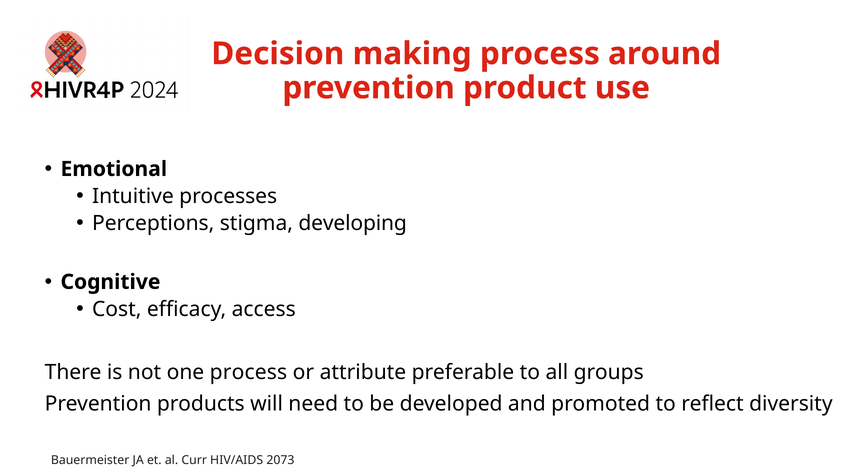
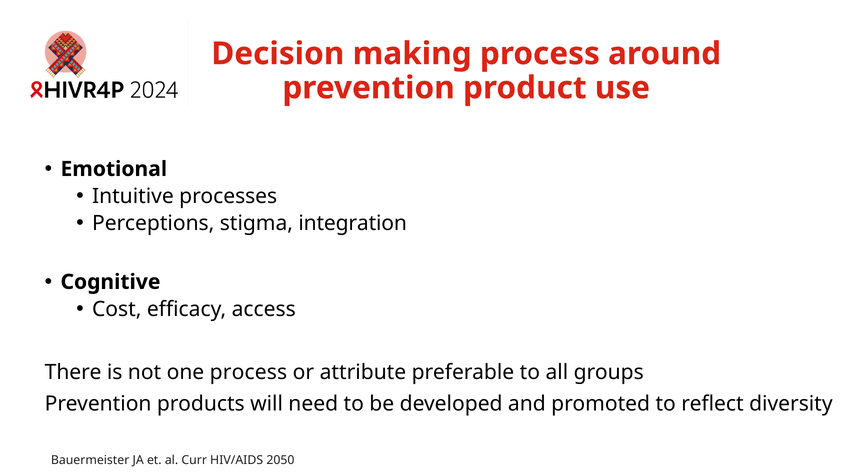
developing: developing -> integration (353, 223)
2073: 2073 -> 2050 (280, 460)
